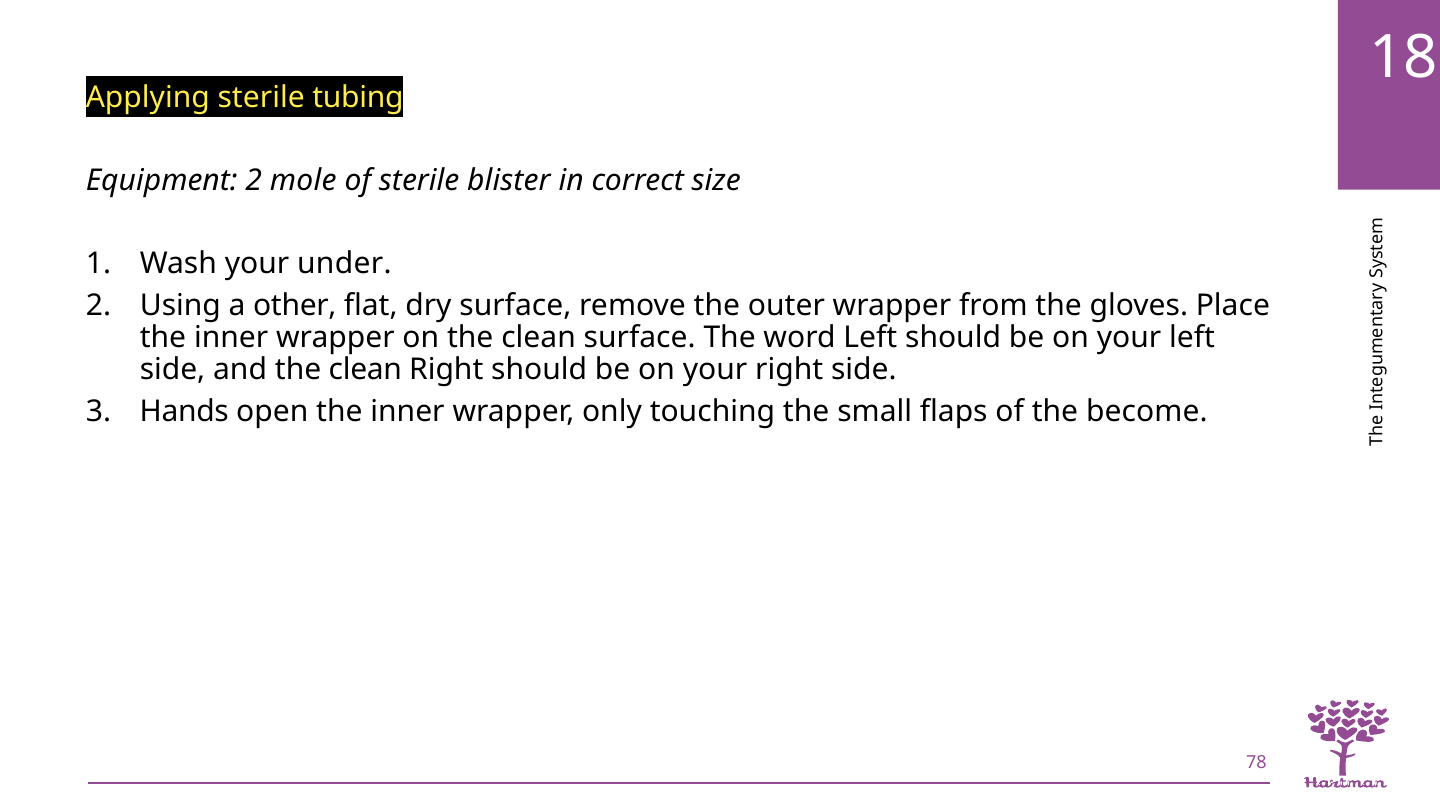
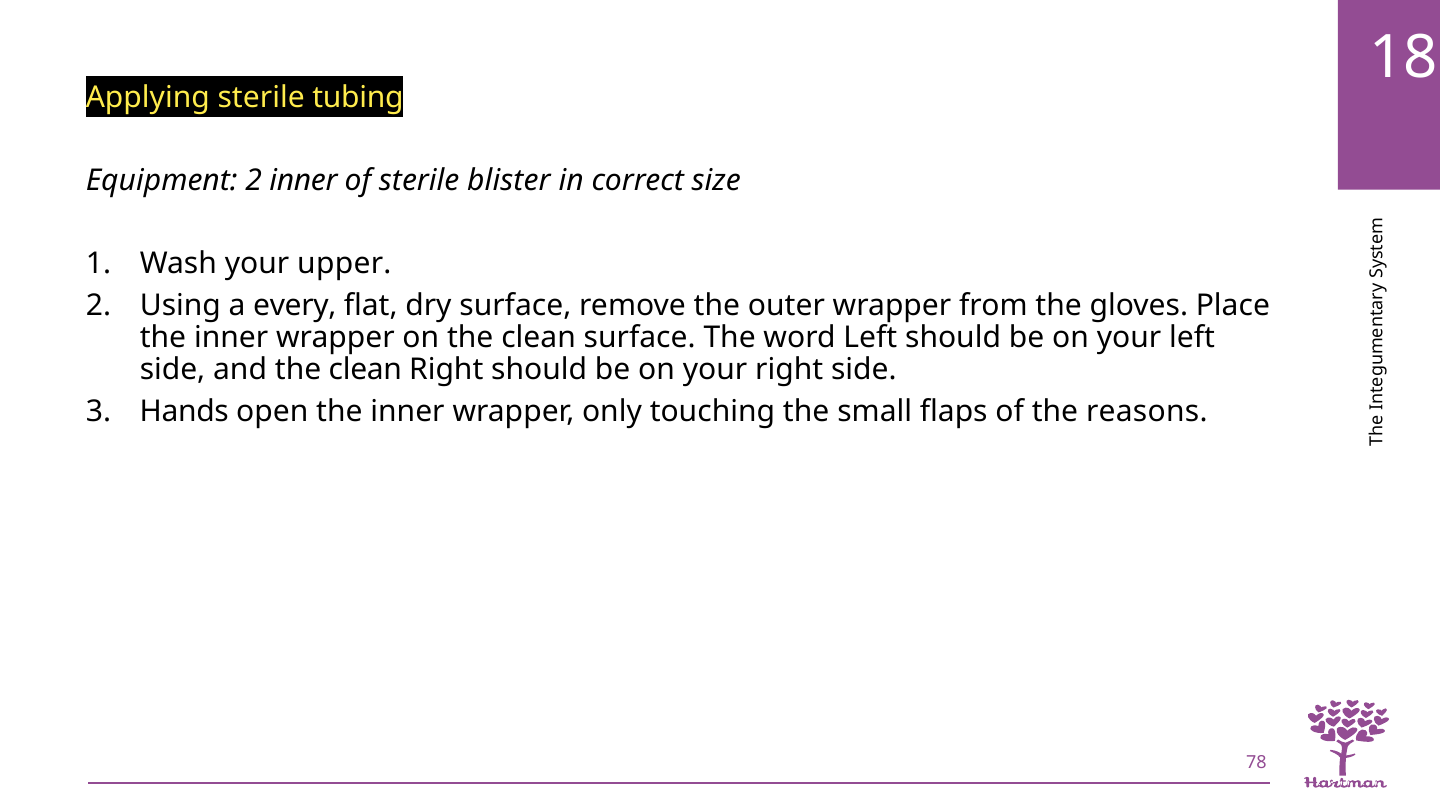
2 mole: mole -> inner (303, 181)
under: under -> upper (344, 264)
other: other -> every (295, 305)
become: become -> reasons (1147, 411)
